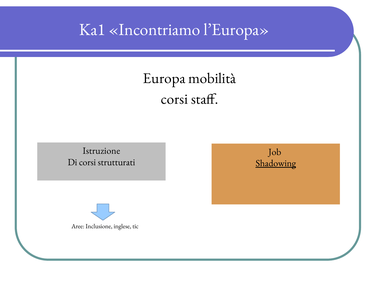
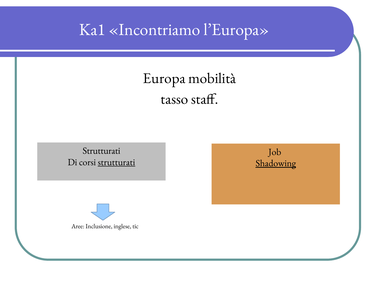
corsi: corsi -> tasso (174, 99)
Istruzione: Istruzione -> Strutturati (101, 150)
strutturati underline: none -> present (116, 162)
